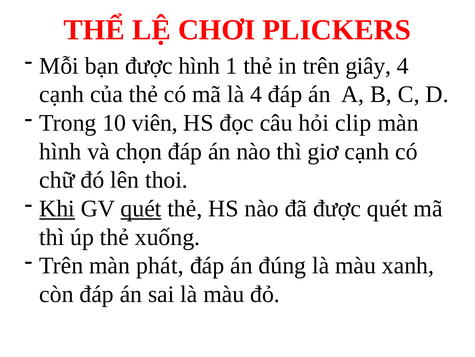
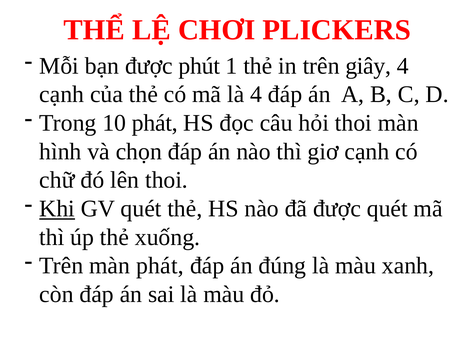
được hình: hình -> phút (199, 66)
10 viên: viên -> phát (155, 123)
hỏi clip: clip -> thoi (353, 123)
quét underline: present -> none (141, 208)
